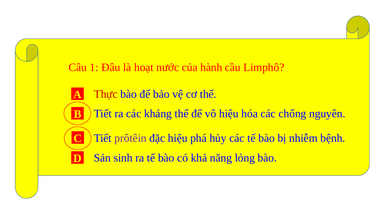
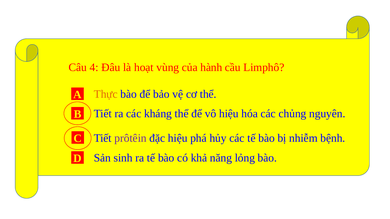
1: 1 -> 4 (94, 67)
nước: nước -> vùng (168, 67)
Thực colour: red -> orange (106, 94)
chống: chống -> chủng (293, 114)
